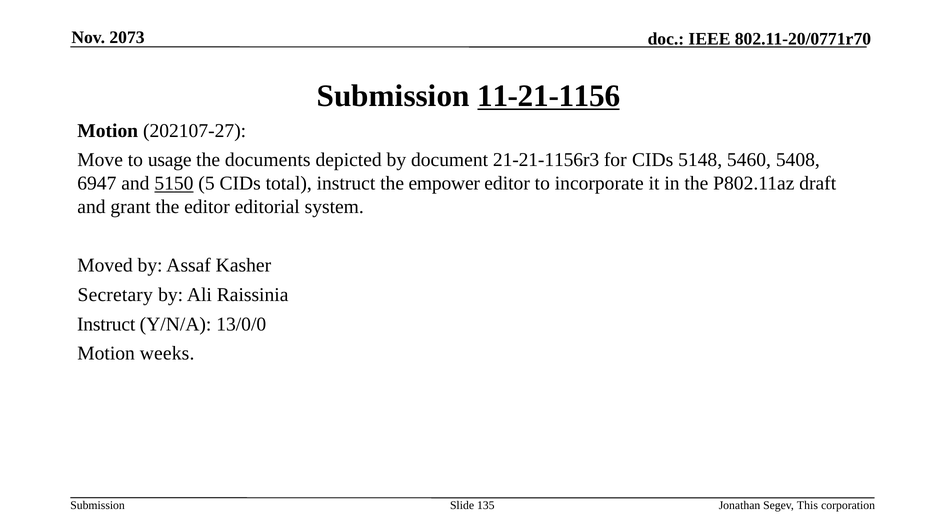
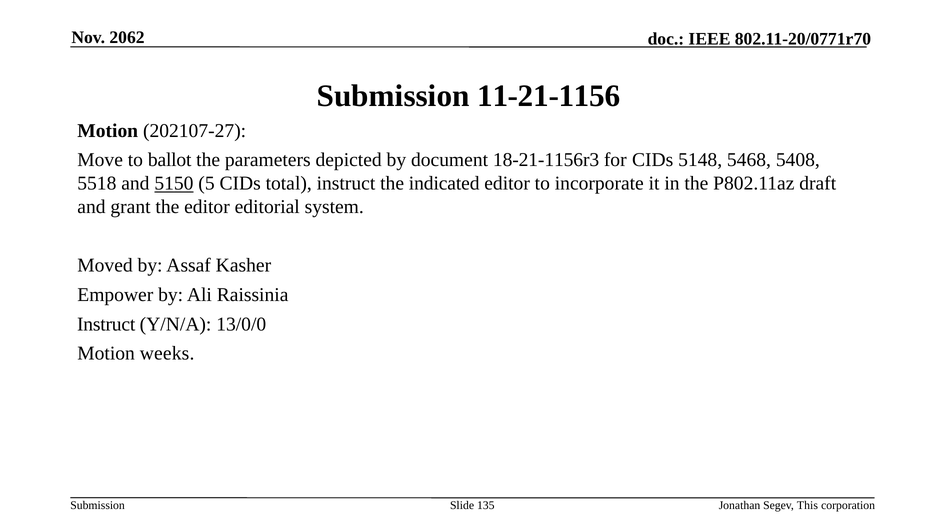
2073: 2073 -> 2062 (127, 37)
11-21-1156 underline: present -> none (549, 96)
usage: usage -> ballot (170, 160)
documents: documents -> parameters (268, 160)
21-21-1156r3: 21-21-1156r3 -> 18-21-1156r3 (546, 160)
5460: 5460 -> 5468 (749, 160)
6947: 6947 -> 5518 (97, 183)
empower: empower -> indicated (444, 183)
Secretary: Secretary -> Empower (115, 295)
